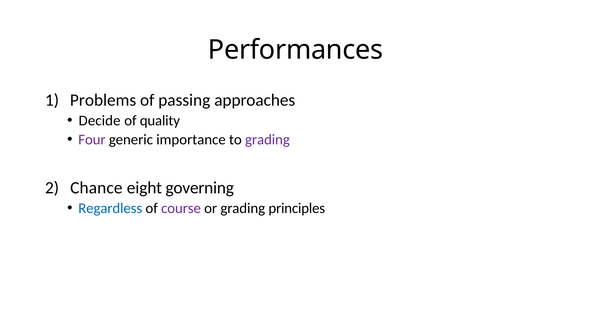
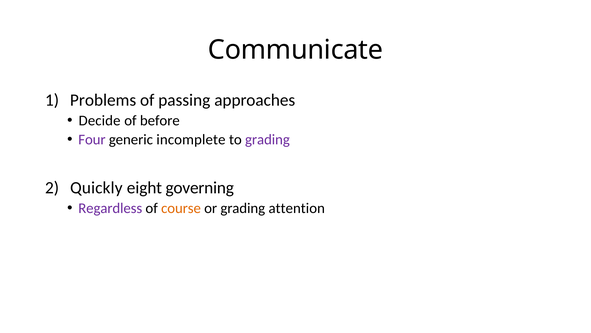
Performances: Performances -> Communicate (296, 50)
quality: quality -> before (160, 120)
importance: importance -> incomplete (191, 139)
Chance: Chance -> Quickly (96, 188)
Regardless colour: blue -> purple (110, 208)
course colour: purple -> orange (181, 208)
principles: principles -> attention (297, 208)
